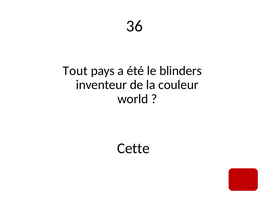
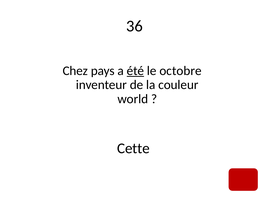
Tout: Tout -> Chez (75, 71)
été underline: none -> present (135, 71)
blinders: blinders -> octobre (180, 71)
